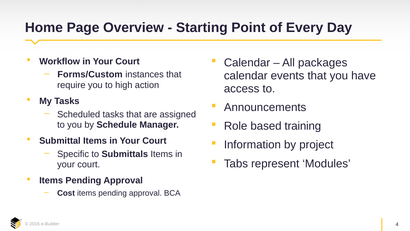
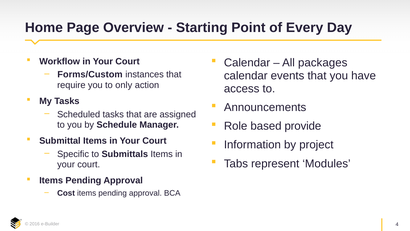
high: high -> only (124, 85)
training: training -> provide (303, 126)
